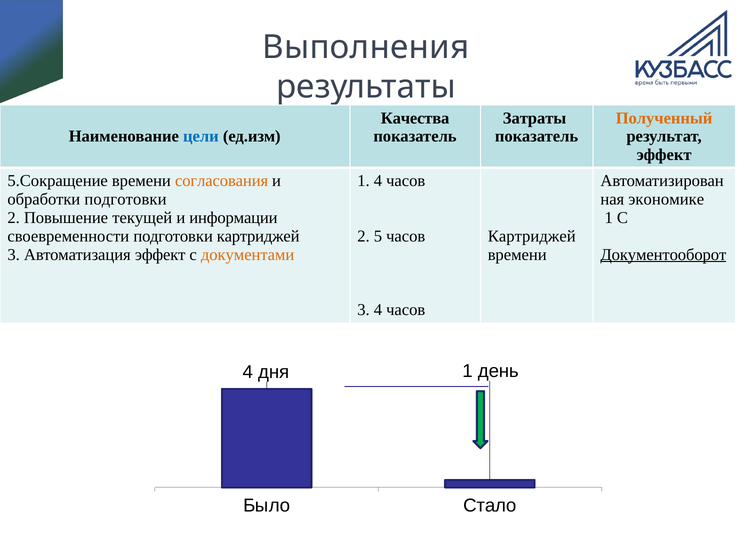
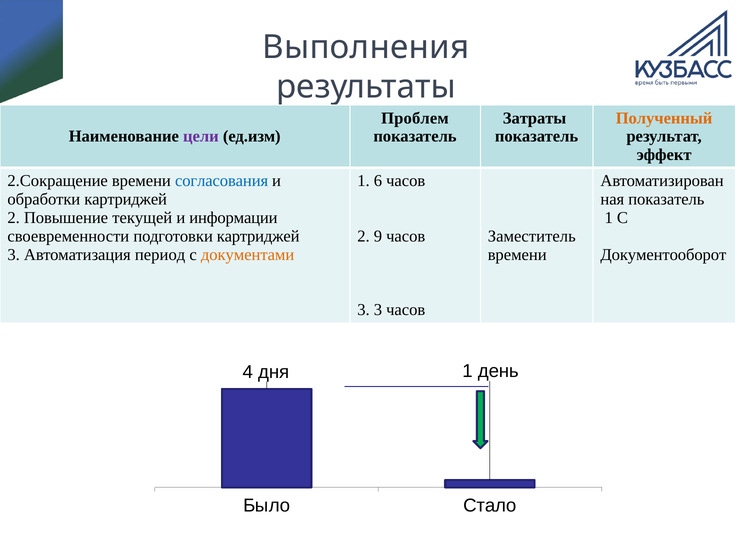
Качества: Качества -> Проблем (415, 118)
цели colour: blue -> purple (201, 137)
5.Сокращение: 5.Сокращение -> 2.Сокращение (58, 181)
согласования colour: orange -> blue (222, 181)
1 4: 4 -> 6 (378, 181)
обработки подготовки: подготовки -> картриджей (126, 199)
экономике: экономике -> показатель (666, 199)
5: 5 -> 9 (378, 236)
Картриджей: Картриджей -> Заместитель (532, 236)
Автоматизация эффект: эффект -> период (160, 255)
Документооборот underline: present -> none (663, 255)
3 4: 4 -> 3 (378, 310)
